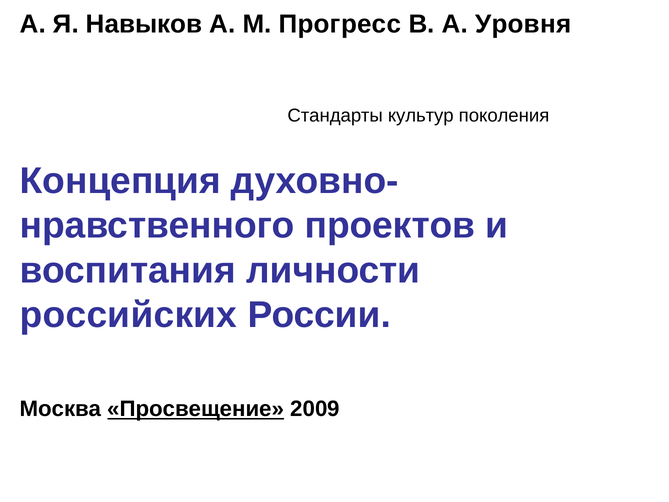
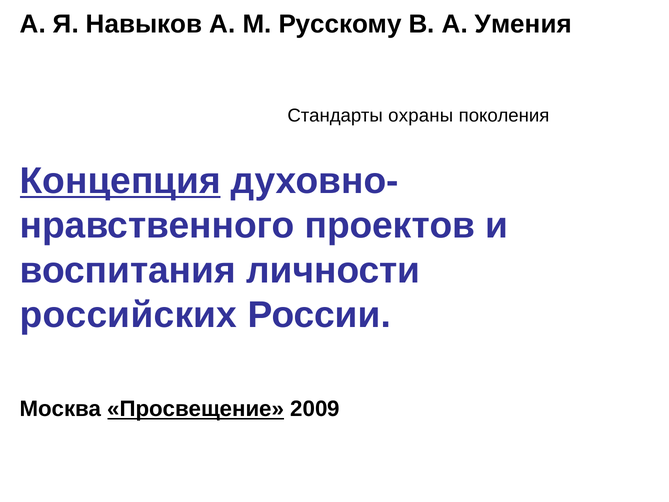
Прогресс: Прогресс -> Русскому (340, 24)
Уровня: Уровня -> Умения (523, 24)
культур: культур -> охраны (421, 116)
Концепция underline: none -> present (120, 181)
